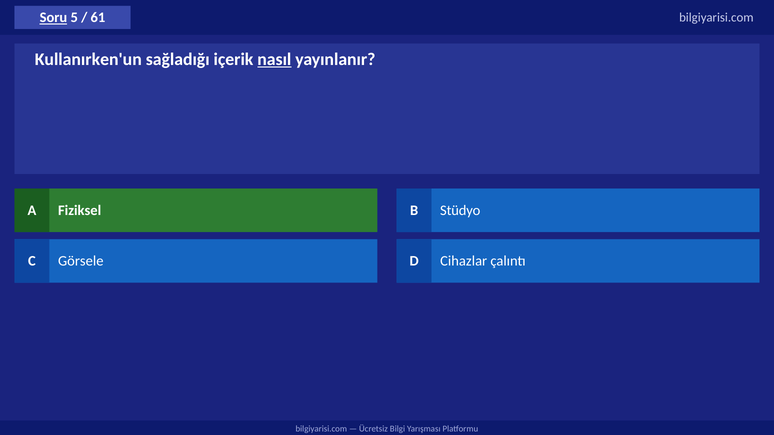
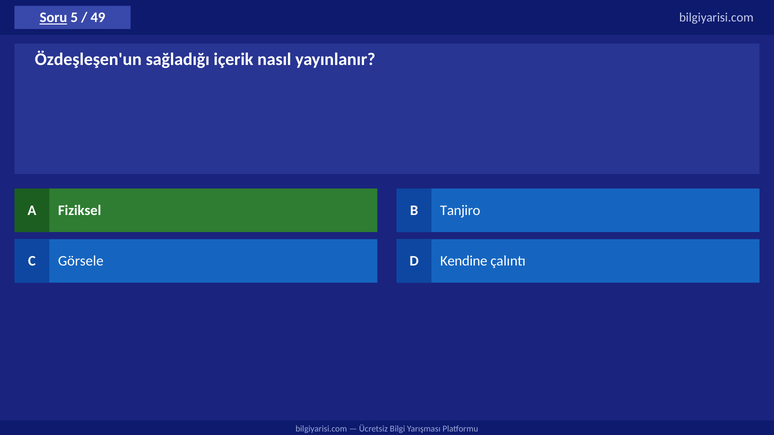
61: 61 -> 49 (98, 18)
Kullanırken'un: Kullanırken'un -> Özdeşleşen'un (88, 60)
nasıl underline: present -> none (274, 60)
Stüdyo: Stüdyo -> Tanjiro (460, 211)
Cihazlar: Cihazlar -> Kendine (464, 261)
